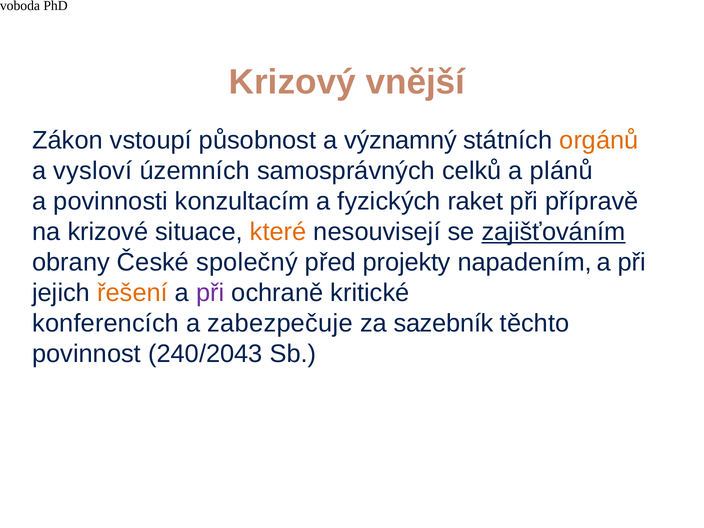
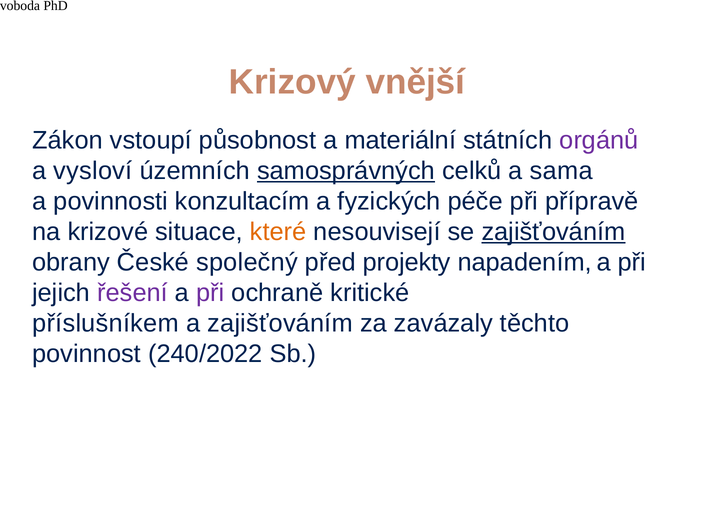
významný: významný -> materiální (400, 140)
orgánů colour: orange -> purple (599, 140)
samosprávných underline: none -> present (346, 171)
plánů: plánů -> sama (561, 171)
raket: raket -> péče (475, 201)
řešení colour: orange -> purple (133, 293)
konferencích: konferencích -> příslušníkem (106, 323)
a zabezpečuje: zabezpečuje -> zajišťováním (280, 323)
sazebník: sazebník -> zavázaly (443, 323)
240/2043: 240/2043 -> 240/2022 (205, 354)
